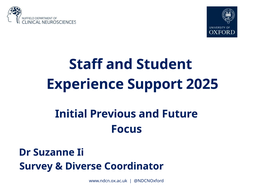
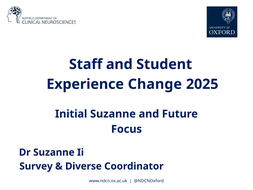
Support: Support -> Change (155, 84)
Initial Previous: Previous -> Suzanne (113, 114)
